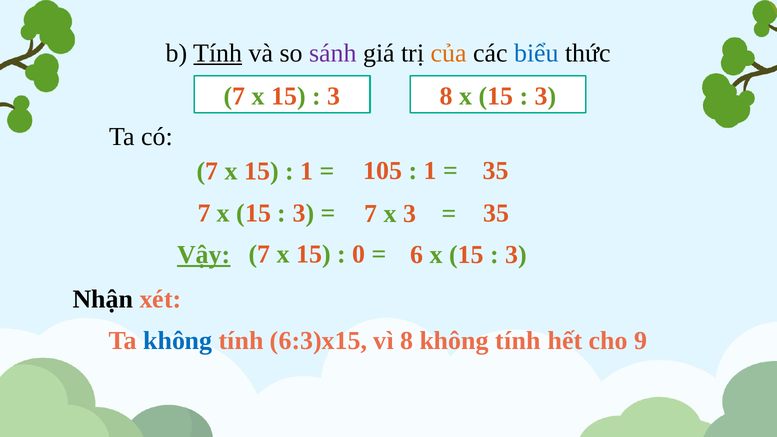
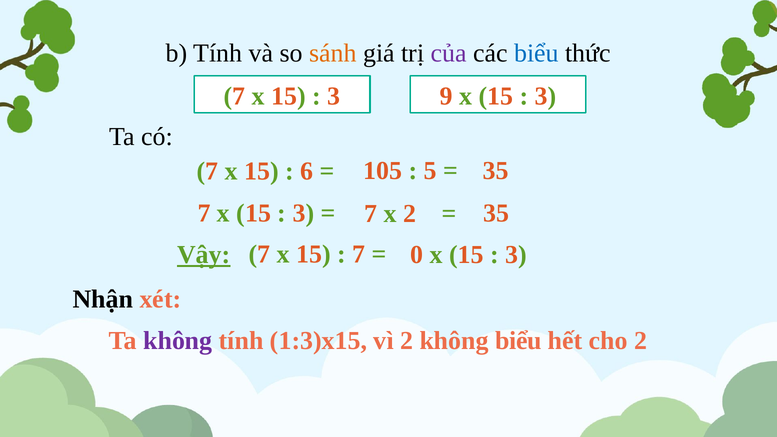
Tính underline: present -> none (218, 53)
sánh colour: purple -> orange (333, 53)
của colour: orange -> purple (449, 53)
3 8: 8 -> 9 (446, 96)
1: 1 -> 5 (430, 171)
1: 1 -> 6 (307, 172)
x 3: 3 -> 2 (410, 214)
0: 0 -> 7 (359, 255)
6: 6 -> 0 (417, 255)
không colour: blue -> purple (178, 341)
6:3)x15: 6:3)x15 -> 1:3)x15 (318, 341)
vì 8: 8 -> 2 (407, 341)
tính: tính -> biểu (518, 341)
cho 9: 9 -> 2 (641, 341)
